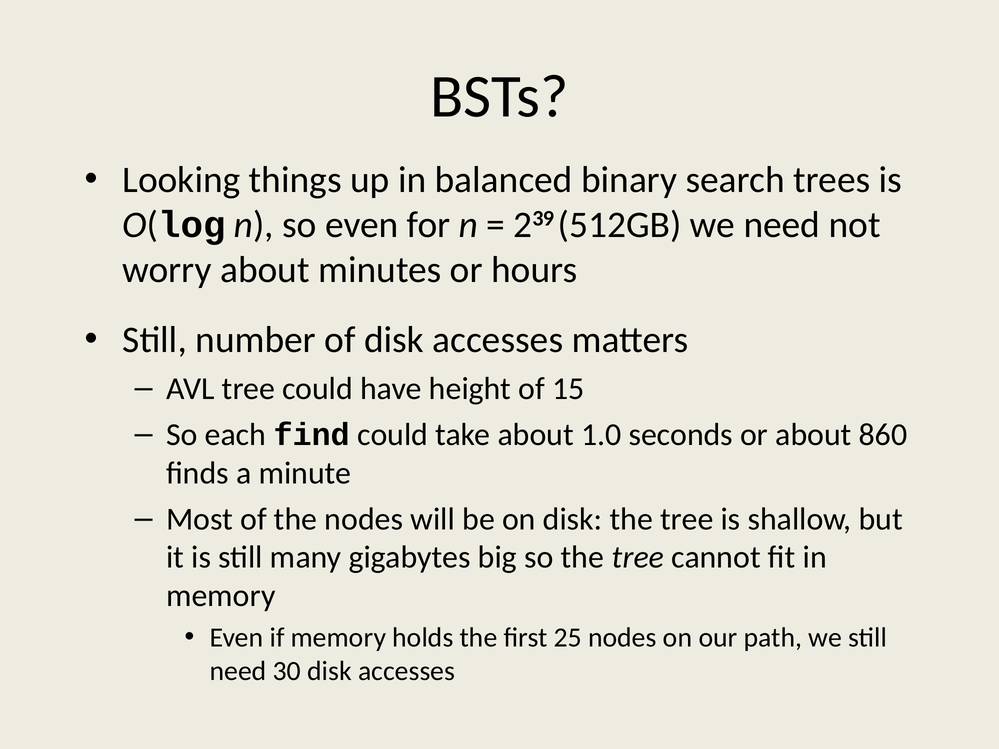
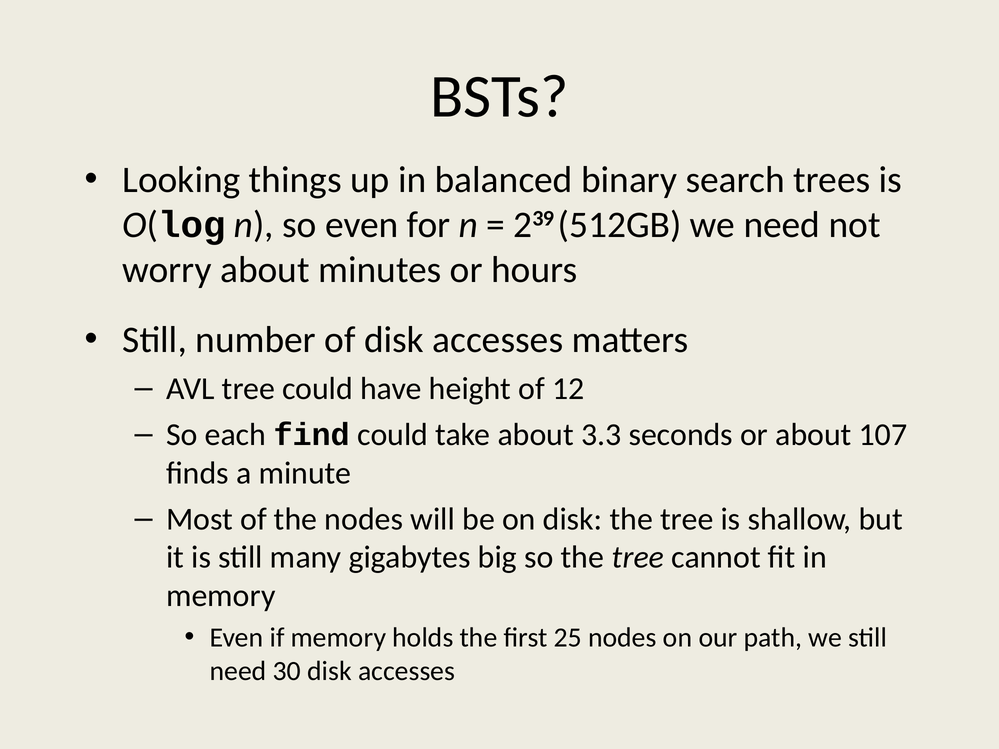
15: 15 -> 12 (568, 389)
1.0: 1.0 -> 3.3 (601, 435)
860: 860 -> 107 (883, 435)
